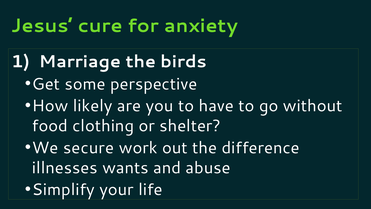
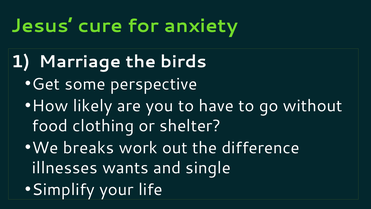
secure: secure -> breaks (89, 148)
abuse: abuse -> single (208, 168)
